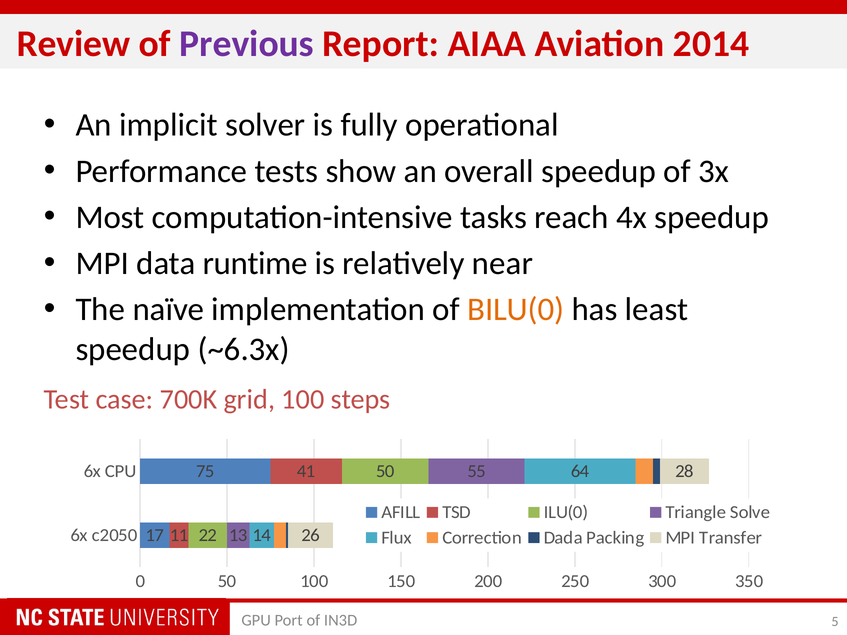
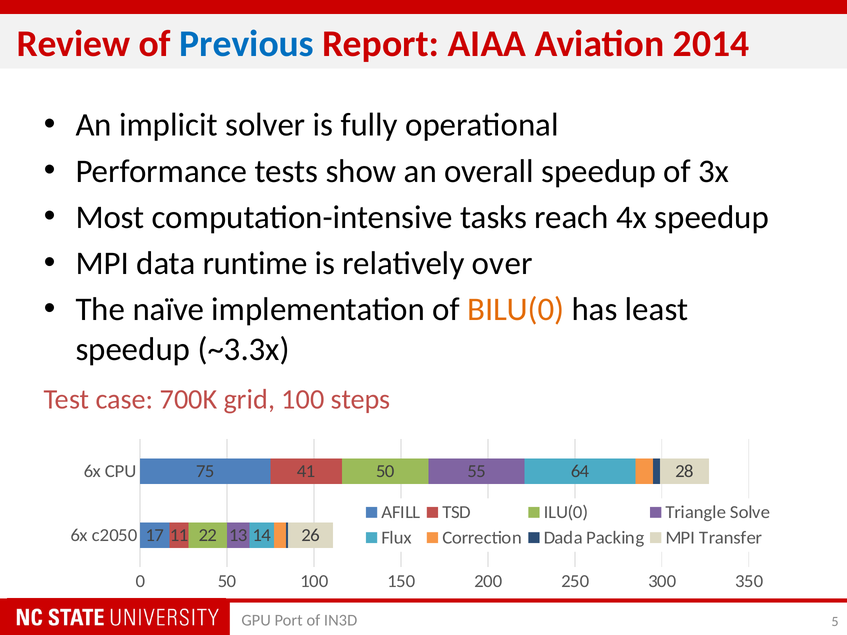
Previous colour: purple -> blue (247, 44)
near: near -> over (502, 264)
~6.3x: ~6.3x -> ~3.3x (244, 349)
